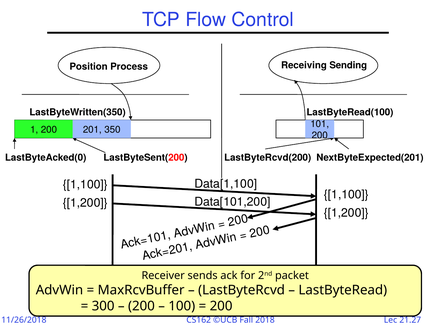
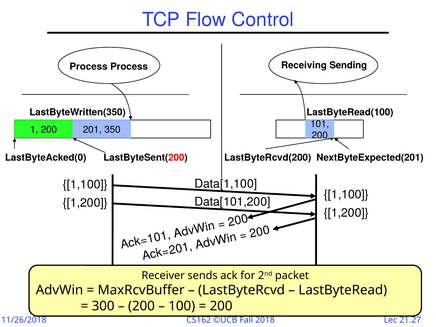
Position: Position -> Process (89, 67)
